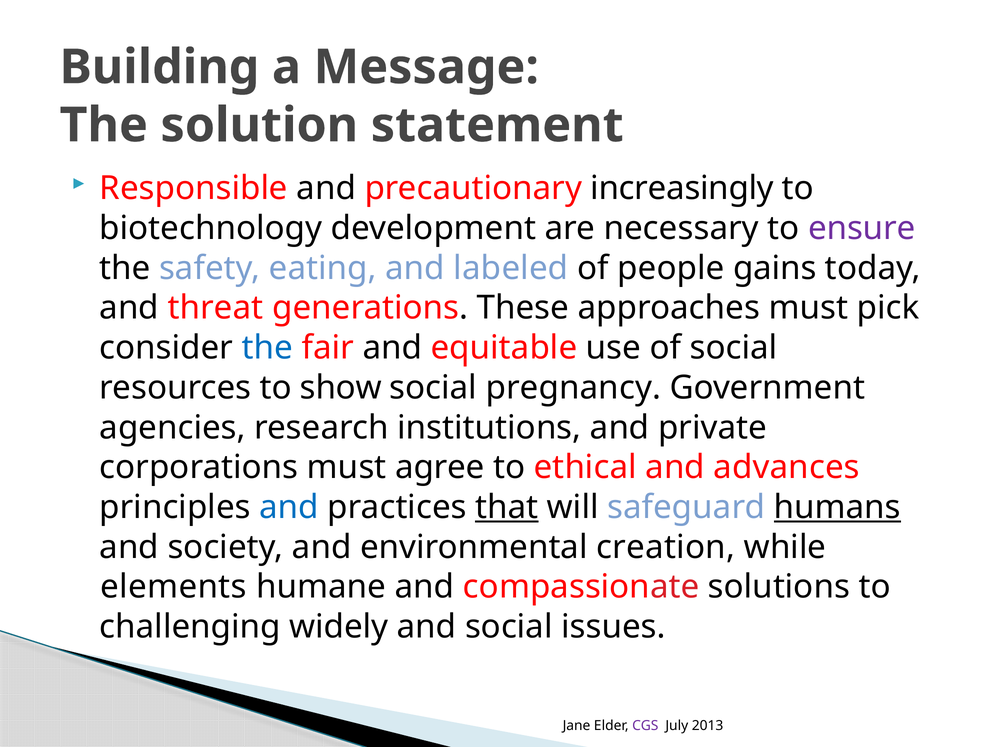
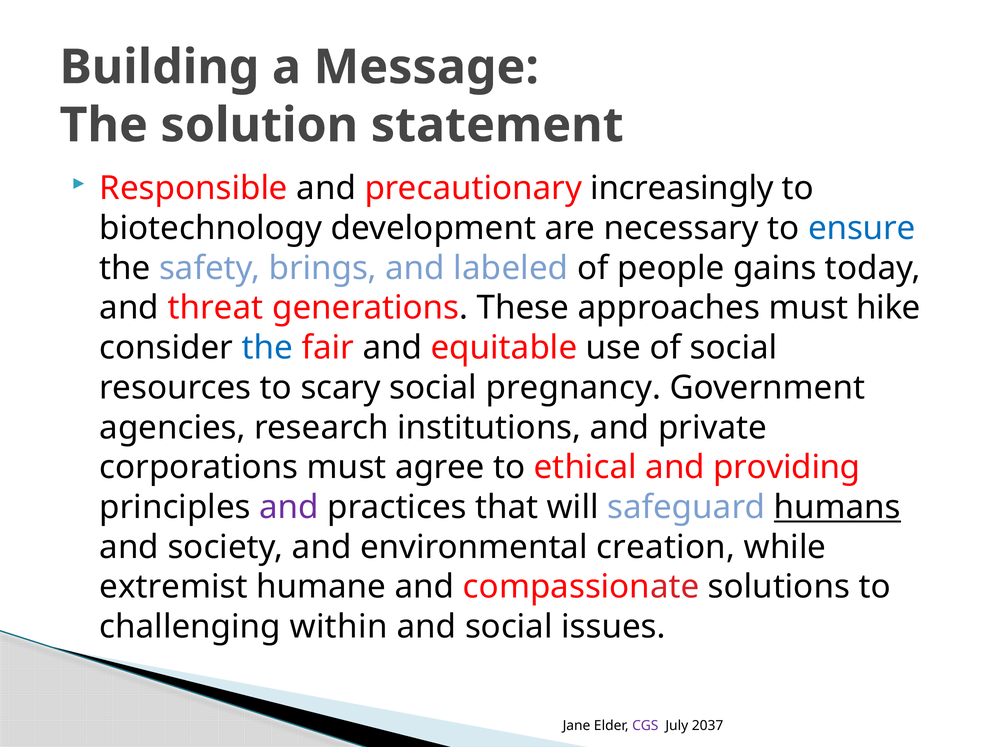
ensure colour: purple -> blue (862, 228)
eating: eating -> brings (323, 268)
pick: pick -> hike (888, 308)
show: show -> scary (341, 388)
advances: advances -> providing (787, 467)
and colour: blue -> purple (289, 507)
that underline: present -> none (507, 507)
elements: elements -> extremist (174, 587)
widely: widely -> within (339, 627)
2013: 2013 -> 2037 (708, 725)
